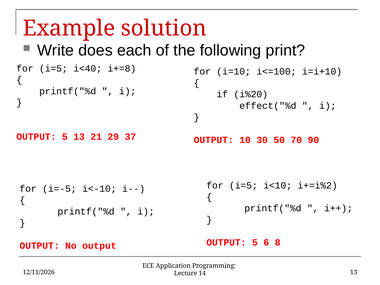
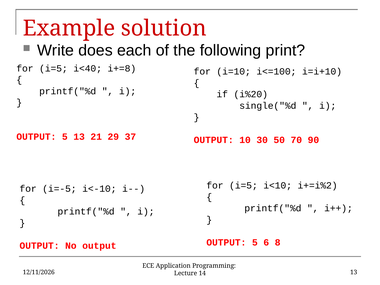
effect("%d: effect("%d -> single("%d (268, 106)
